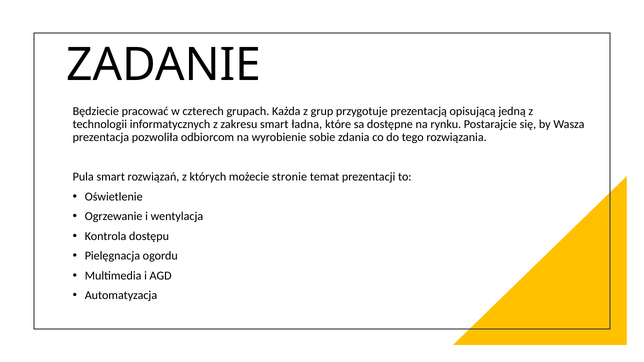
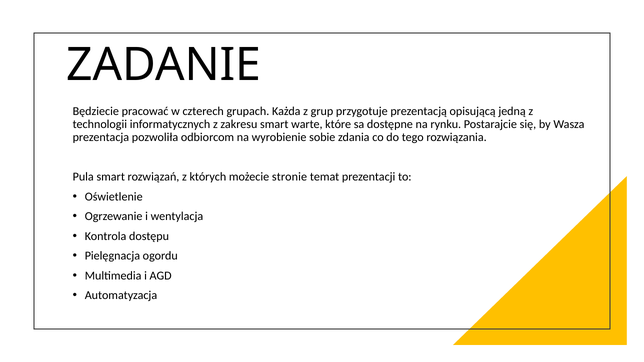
ładna: ładna -> warte (307, 124)
